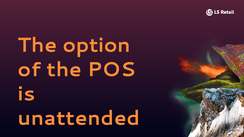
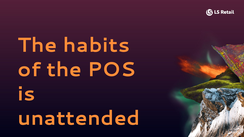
option: option -> habits (96, 45)
